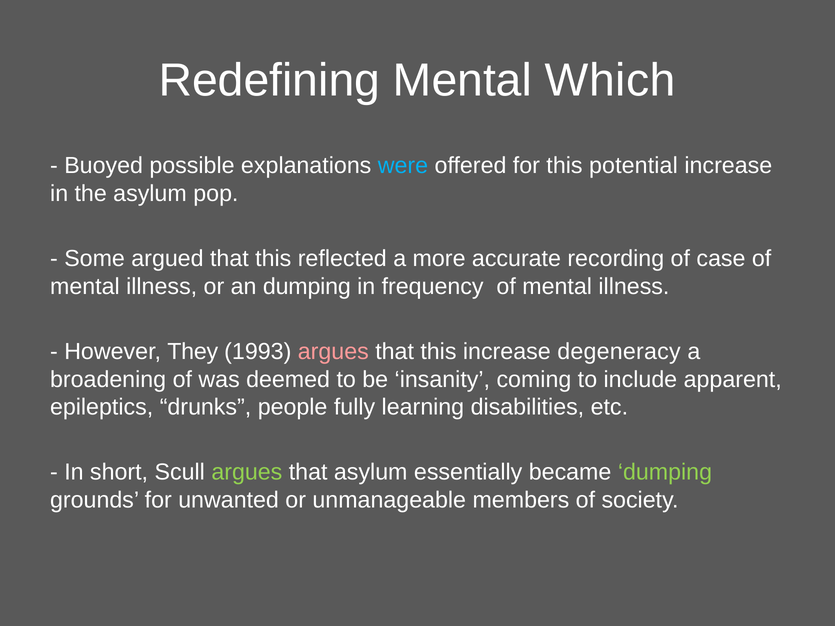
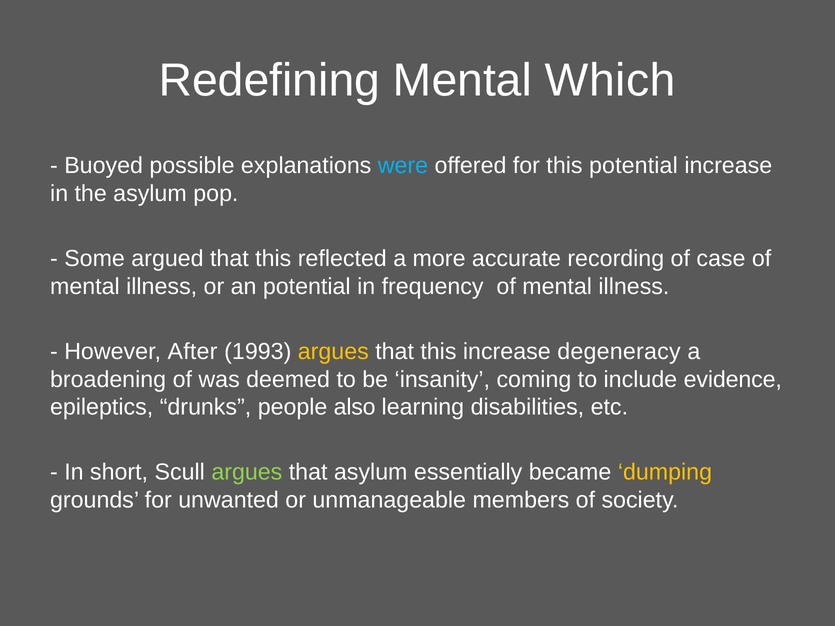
an dumping: dumping -> potential (307, 287)
They: They -> After (193, 352)
argues colour: pink -> yellow (333, 352)
apparent: apparent -> evidence (733, 380)
fully: fully -> also (355, 407)
dumping colour: light green -> yellow (665, 472)
